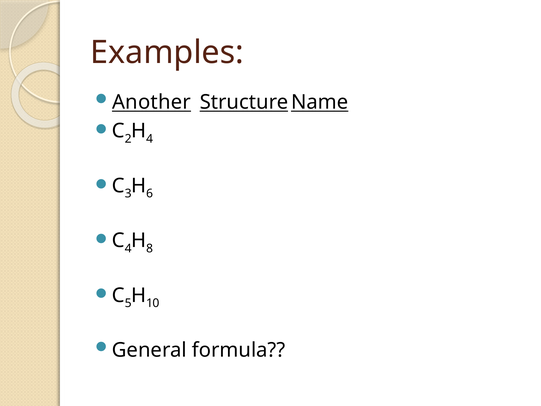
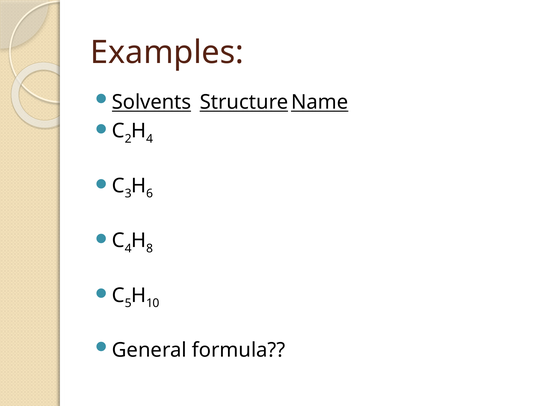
Another: Another -> Solvents (152, 102)
